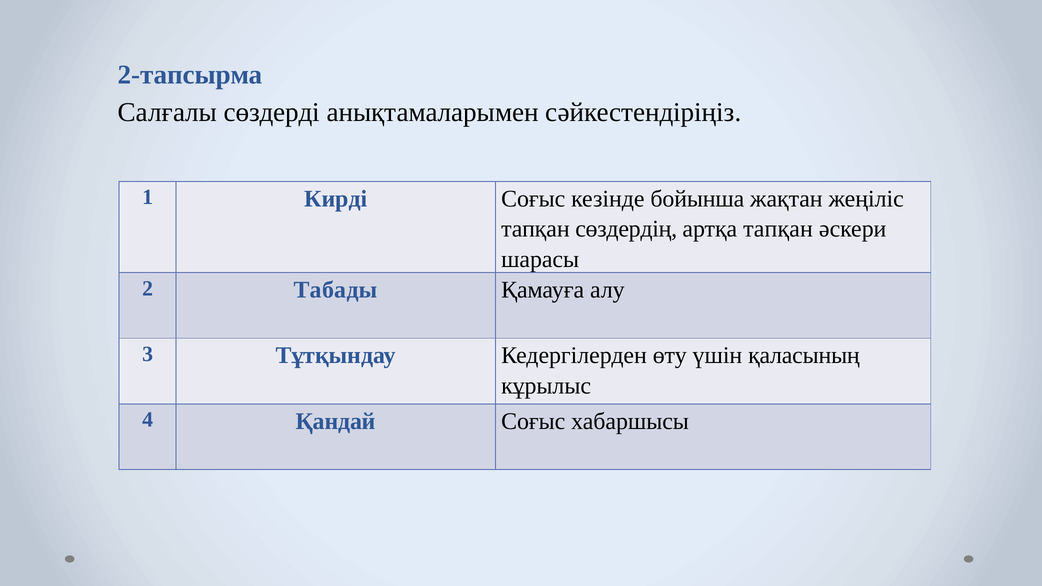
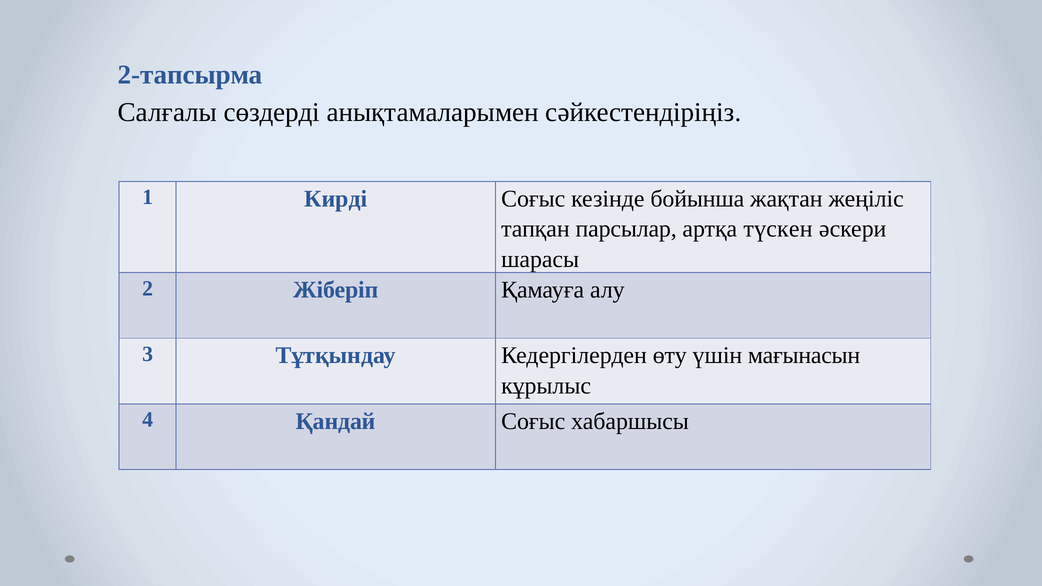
сөздердің: сөздердің -> парсылар (626, 229)
артқа тапқан: тапқан -> түскен (778, 229)
Табады: Табады -> Жіберіп (336, 290)
қаласының: қаласының -> мағынасын (804, 356)
